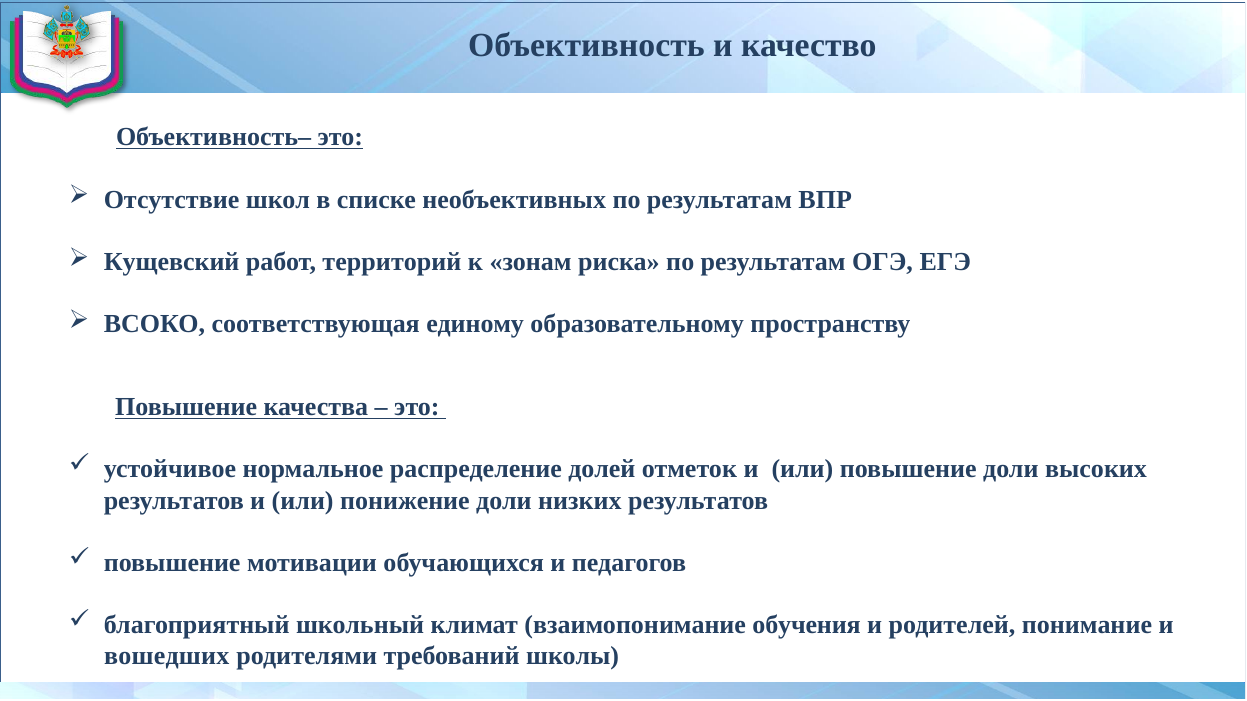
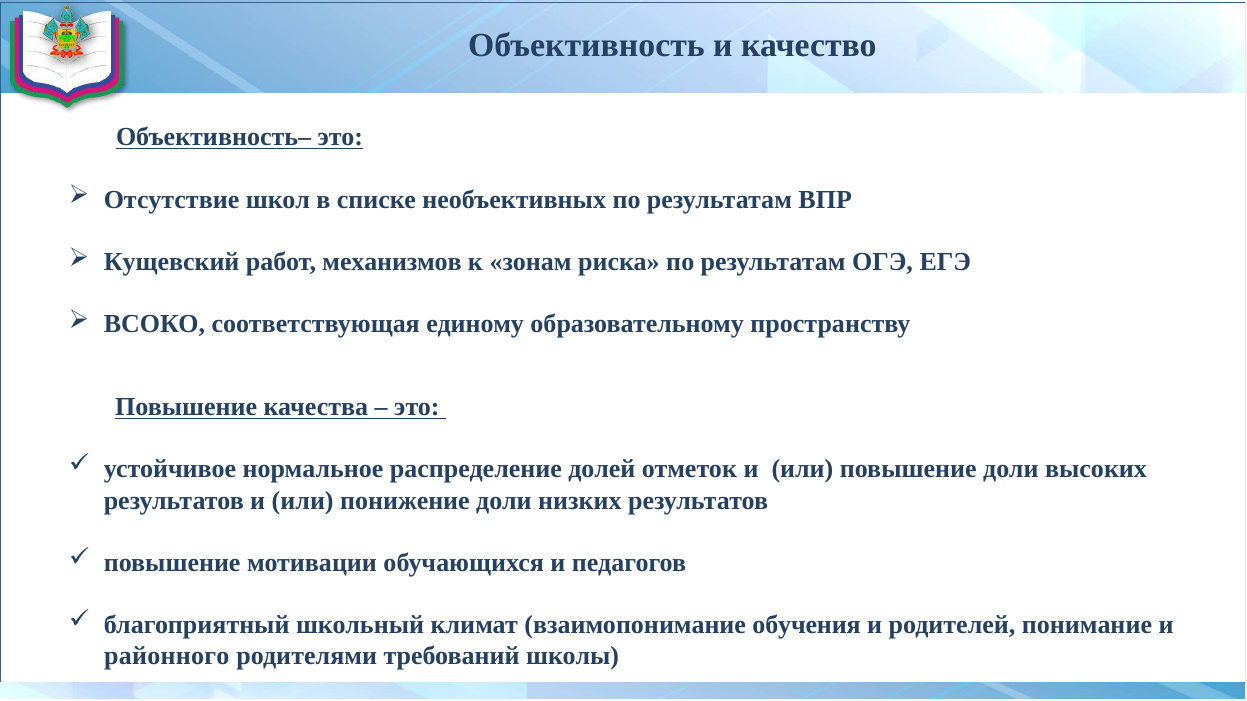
территорий: территорий -> механизмов (392, 262)
вошедших: вошедших -> районного (167, 657)
